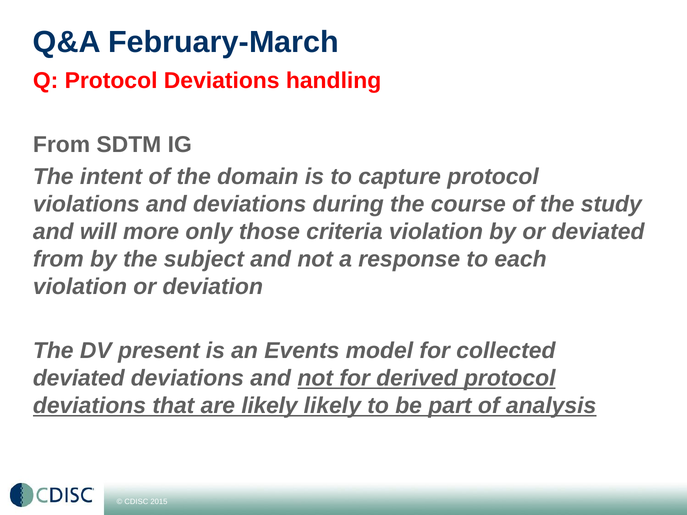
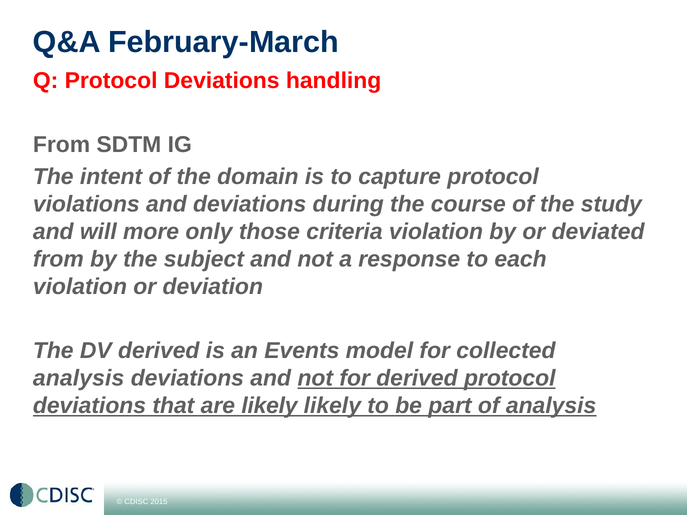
DV present: present -> derived (159, 351)
deviated: deviated -> analysis (79, 378)
